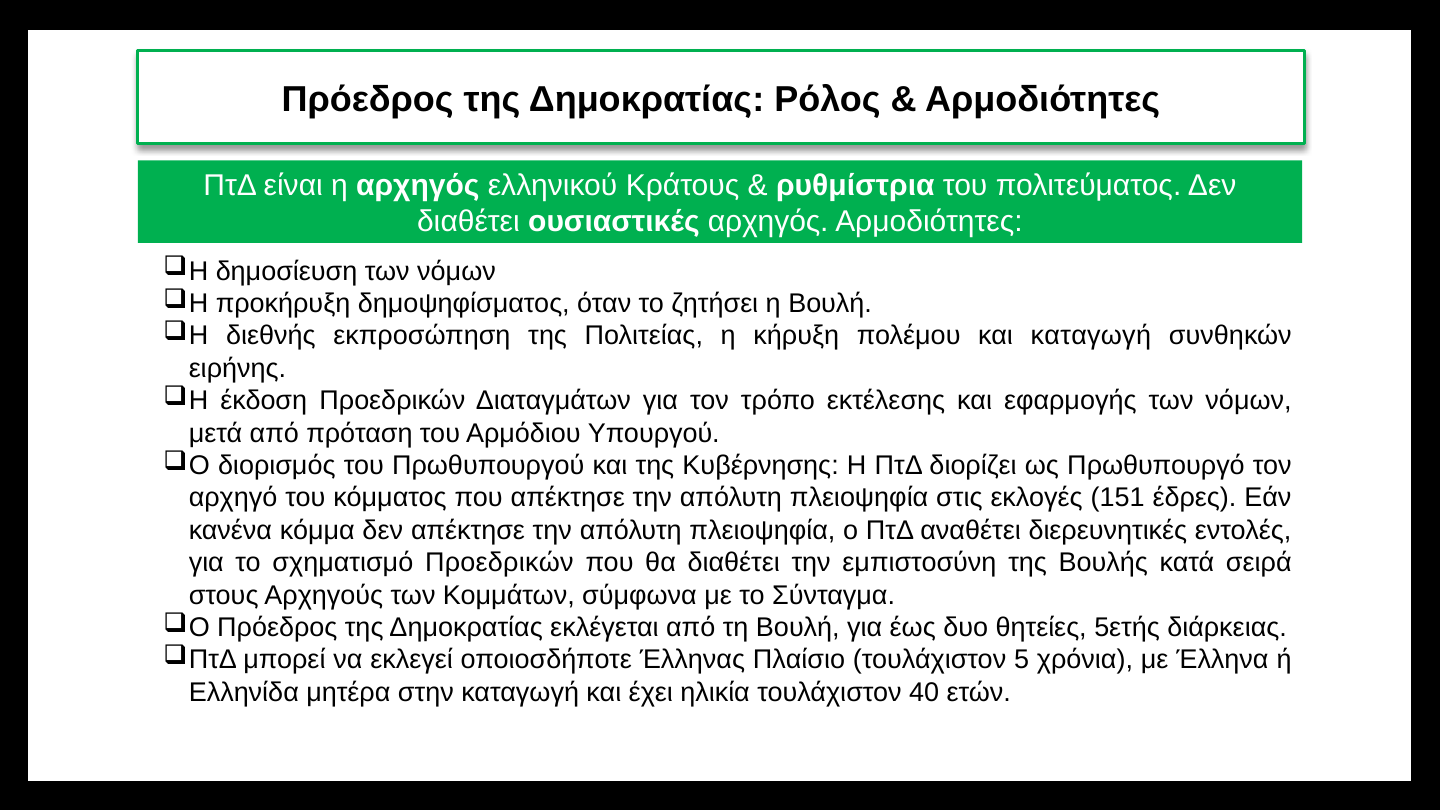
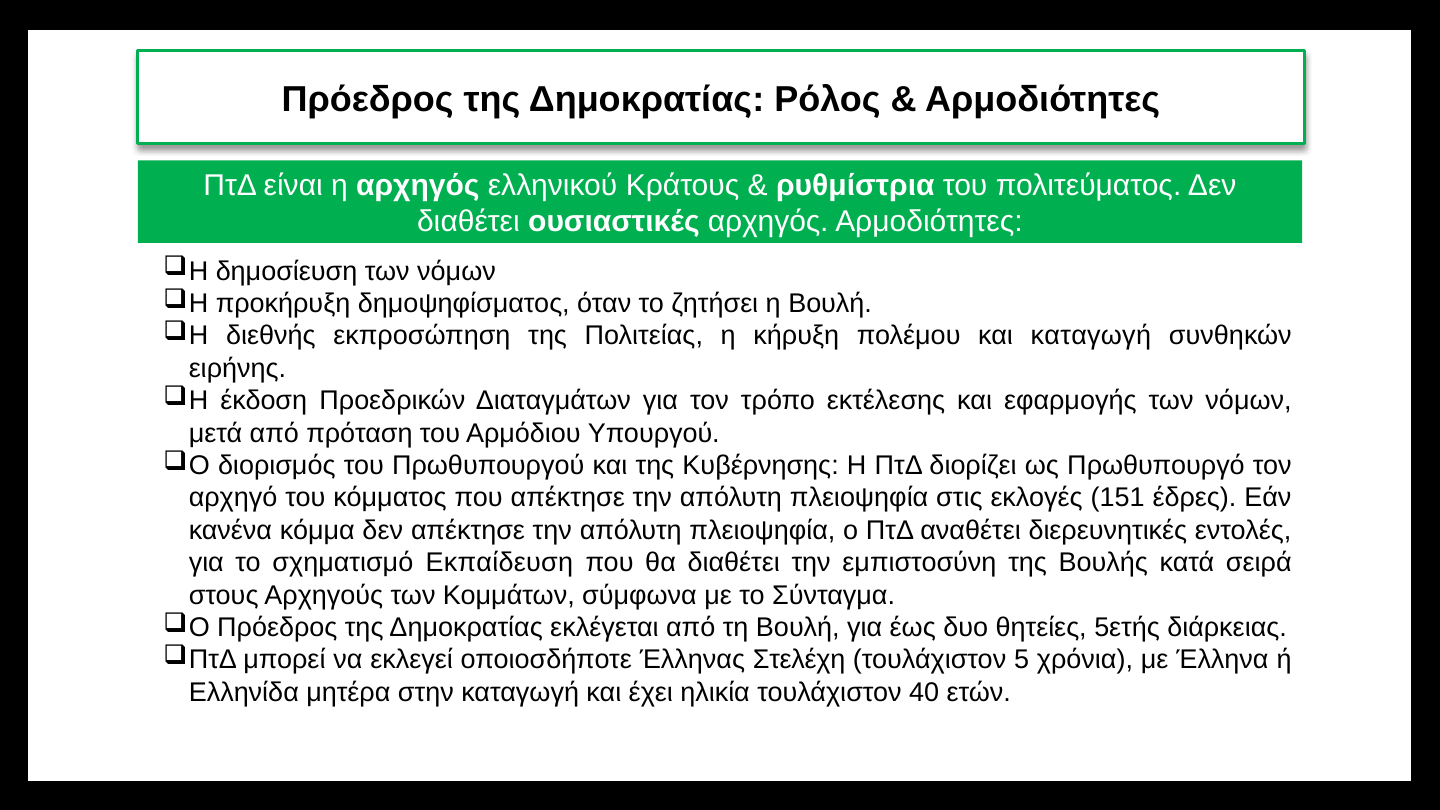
σχηματισμό Προεδρικών: Προεδρικών -> Εκπαίδευση (499, 563)
Πλαίσιο: Πλαίσιο -> Στελέχη (799, 660)
